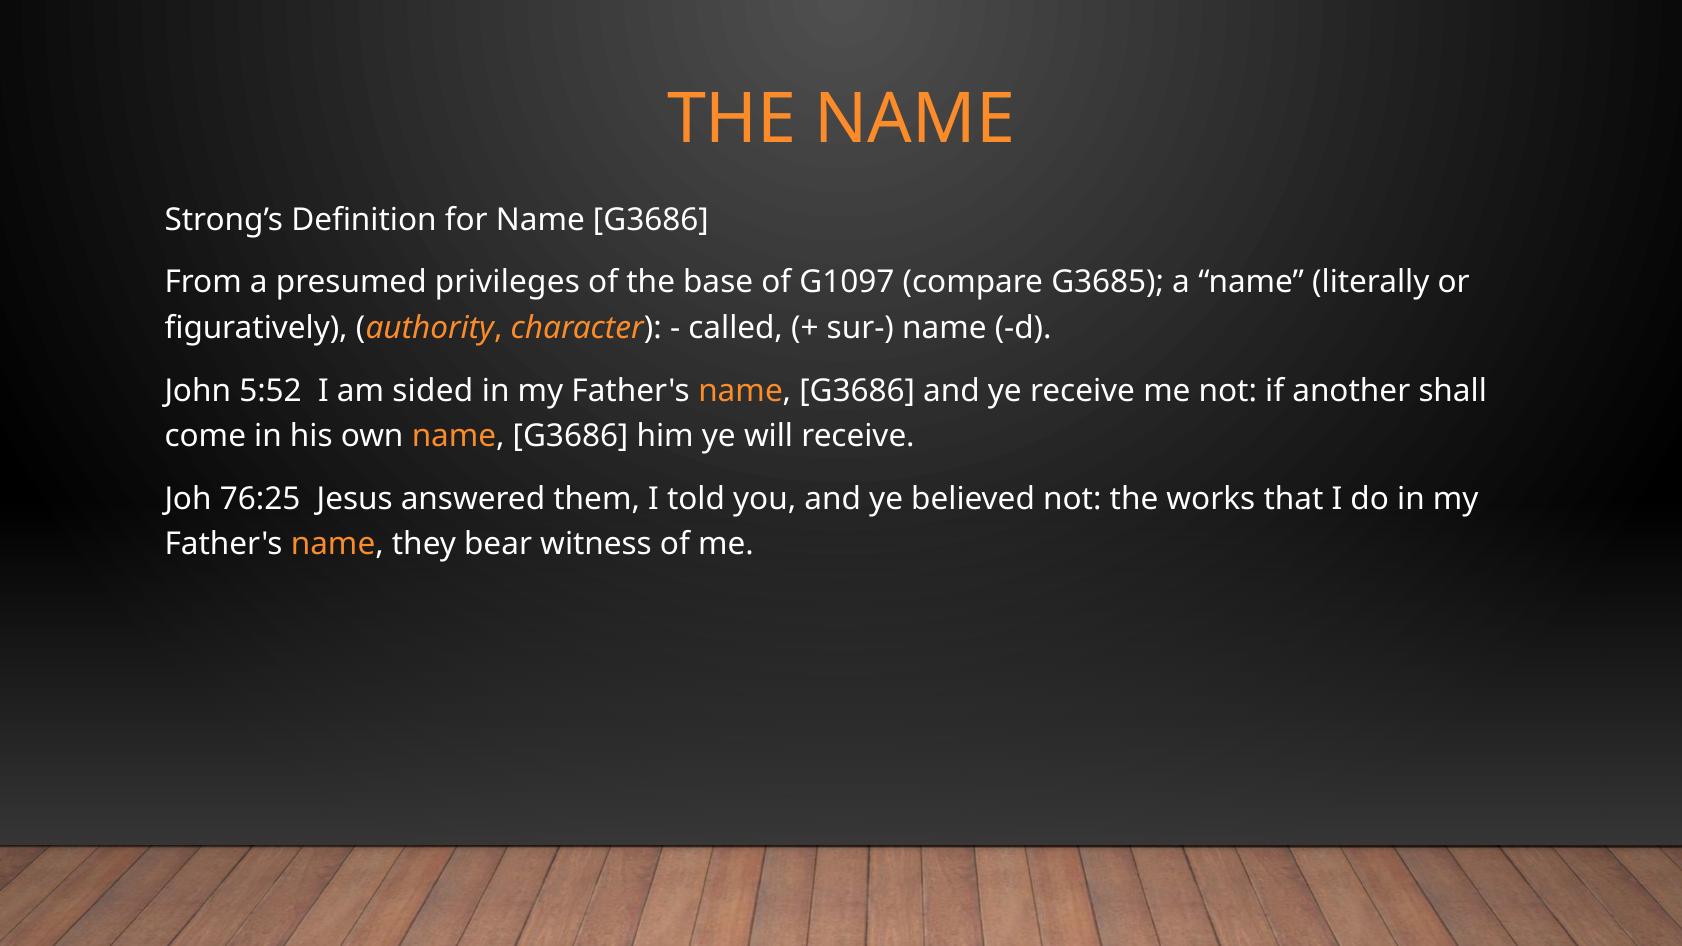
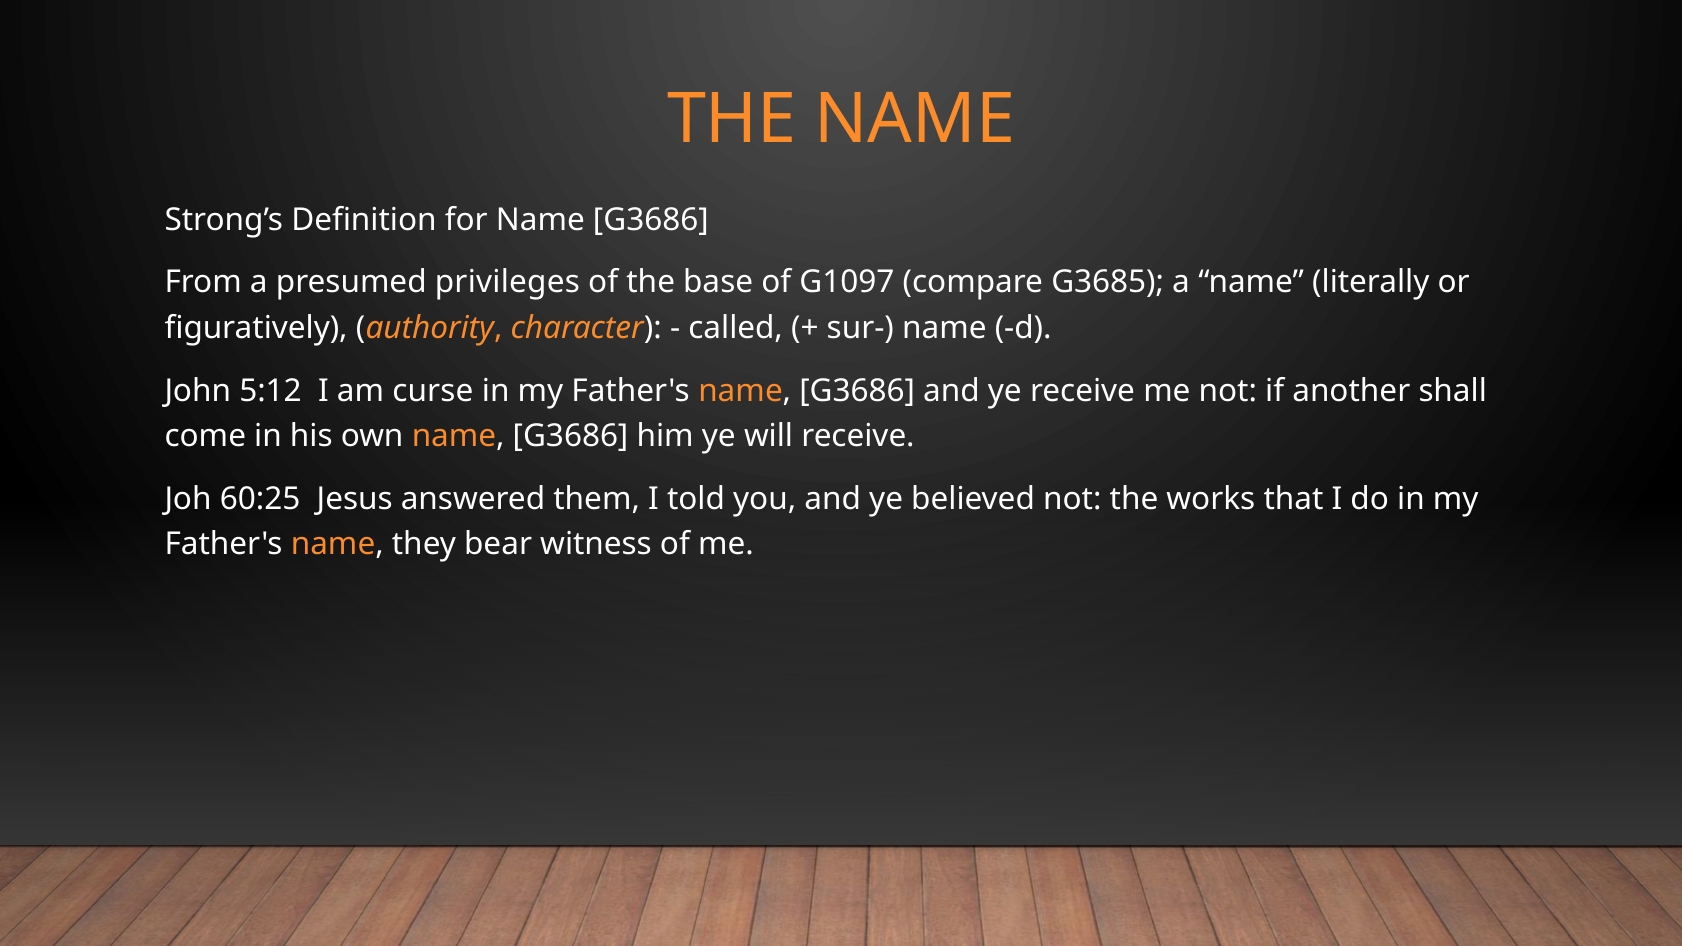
5:52: 5:52 -> 5:12 (271, 391)
sided: sided -> curse (433, 391)
76:25: 76:25 -> 60:25 (260, 499)
